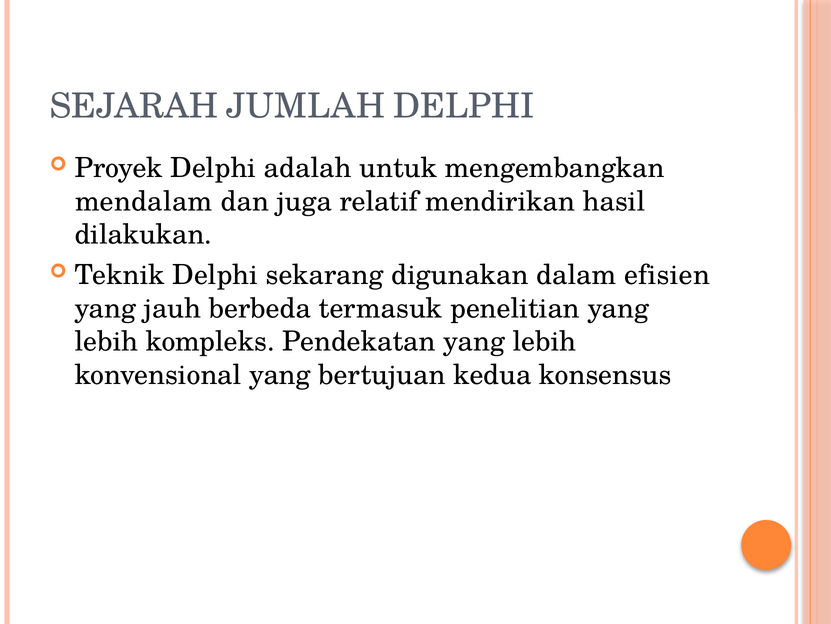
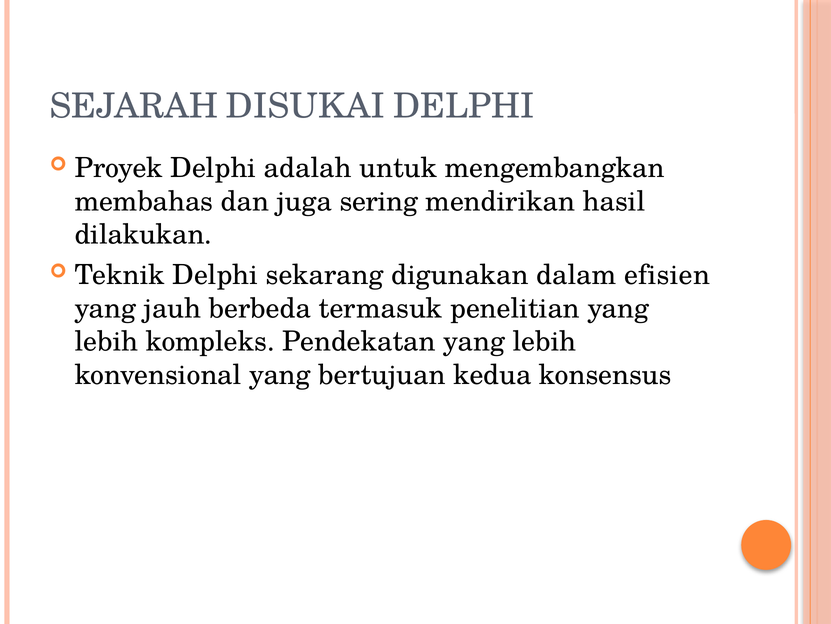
JUMLAH: JUMLAH -> DISUKAI (306, 106)
mendalam: mendalam -> membahas (144, 201)
relatif: relatif -> sering (379, 201)
